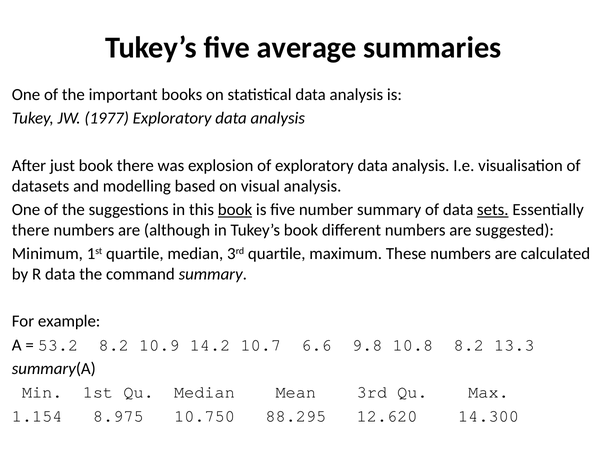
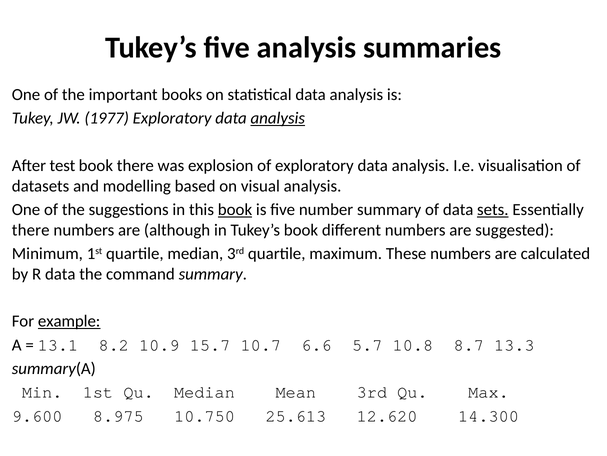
five average: average -> analysis (307, 48)
analysis underline: none -> present (278, 118)
just: just -> test (62, 165)
example underline: none -> present (69, 321)
53.2: 53.2 -> 13.1 (58, 344)
14.2: 14.2 -> 15.7 (210, 344)
9.8: 9.8 -> 5.7 (367, 344)
10.8 8.2: 8.2 -> 8.7 (469, 344)
1.154: 1.154 -> 9.600 (37, 415)
88.295: 88.295 -> 25.613 (296, 415)
